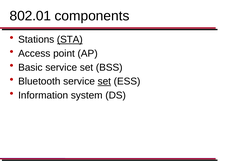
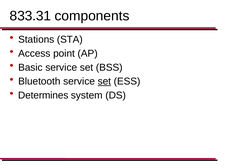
802.01: 802.01 -> 833.31 (30, 16)
STA underline: present -> none (70, 40)
Information: Information -> Determines (43, 96)
